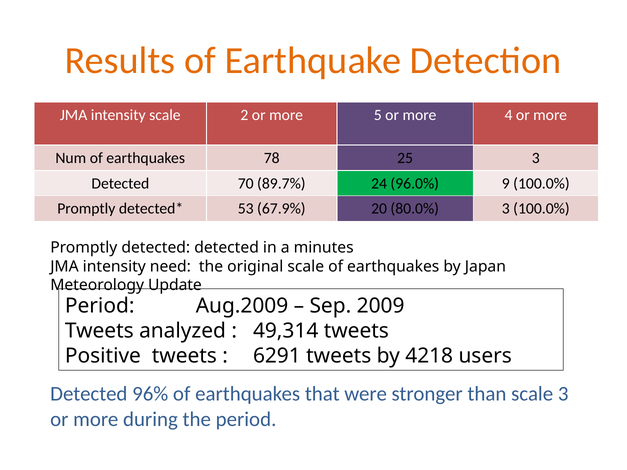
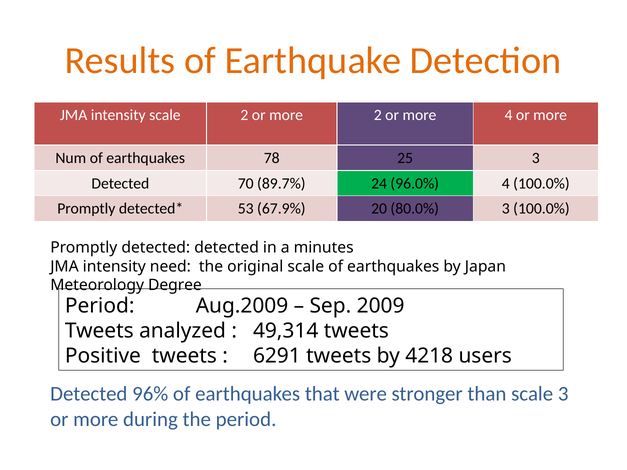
more 5: 5 -> 2 (378, 115)
96.0% 9: 9 -> 4 (506, 183)
Update: Update -> Degree (175, 285)
